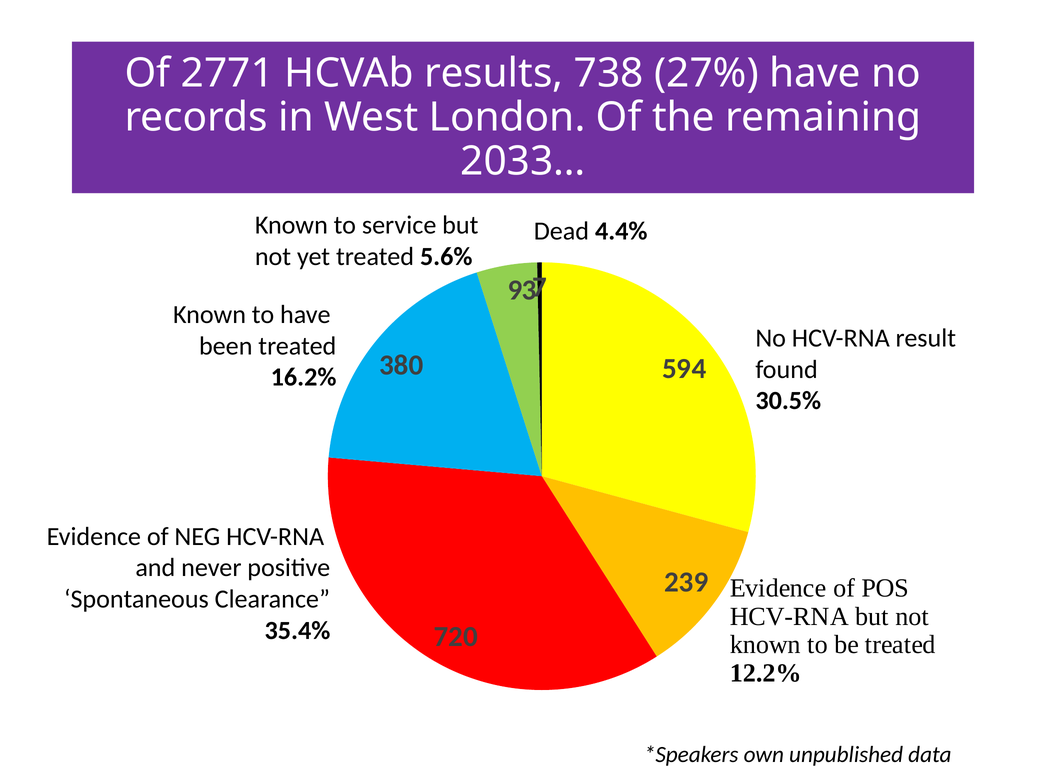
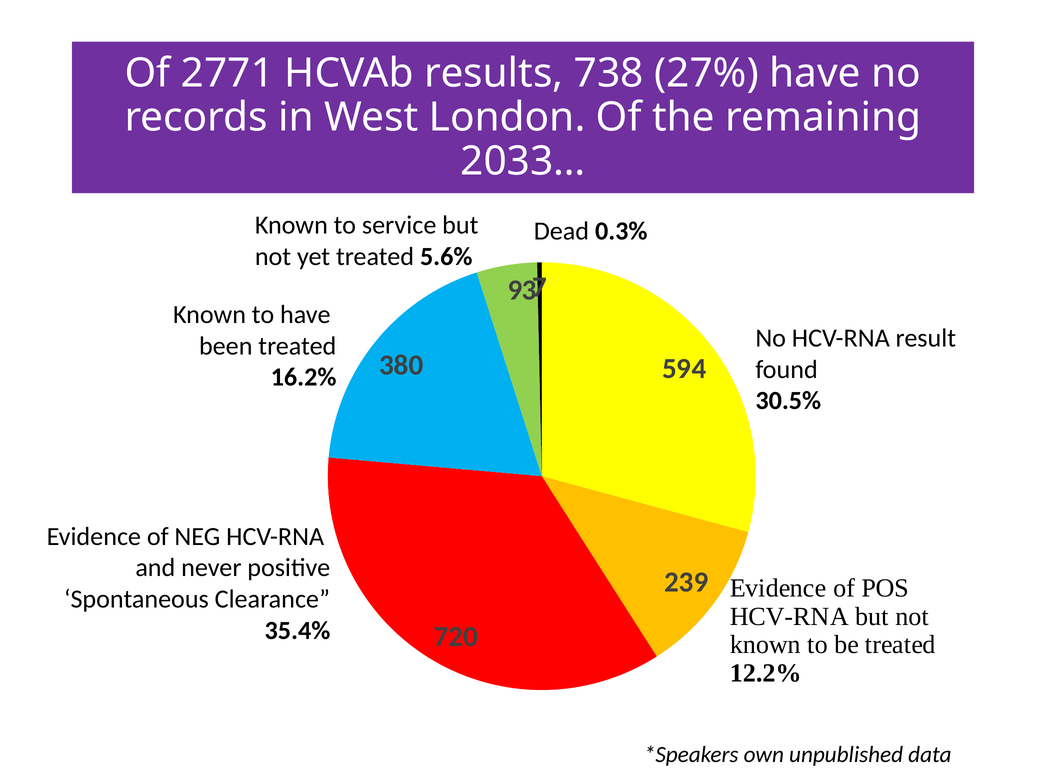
4.4%: 4.4% -> 0.3% (621, 231)
